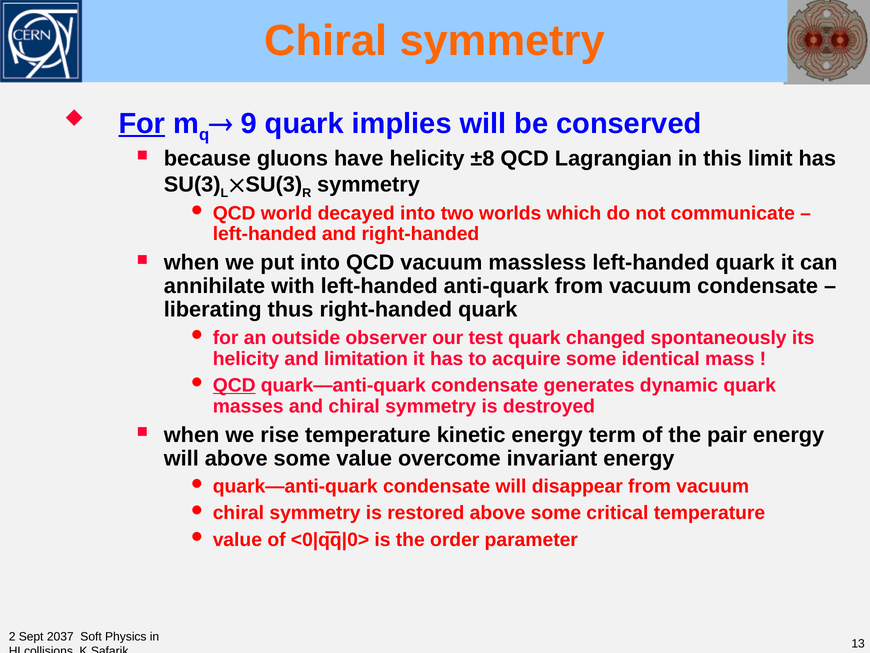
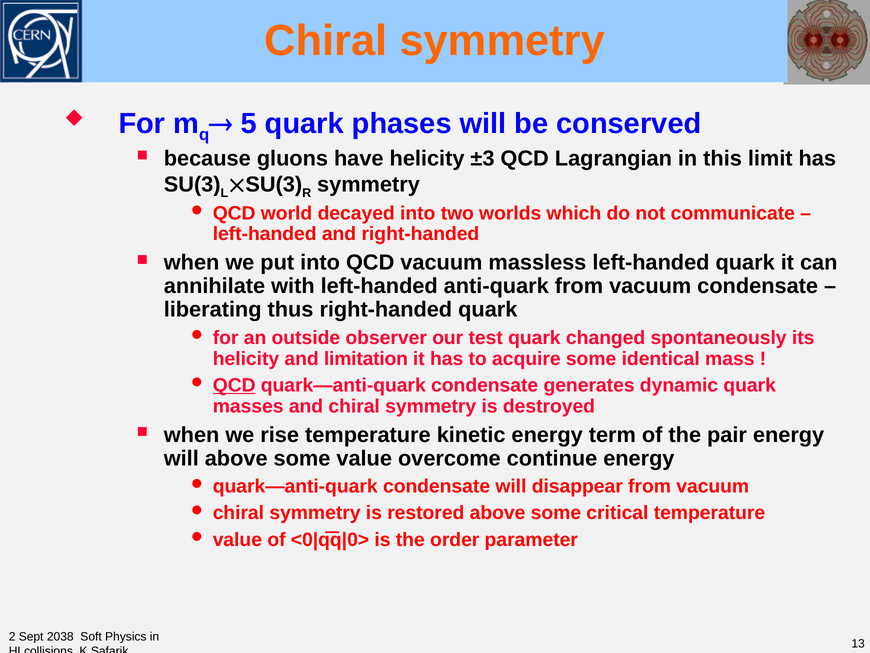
For underline: present -> none (142, 123)
9: 9 -> 5 (249, 123)
implies: implies -> phases (402, 123)
±8: ±8 -> ±3 (482, 158)
invariant: invariant -> continue (552, 458)
2037: 2037 -> 2038 (60, 636)
